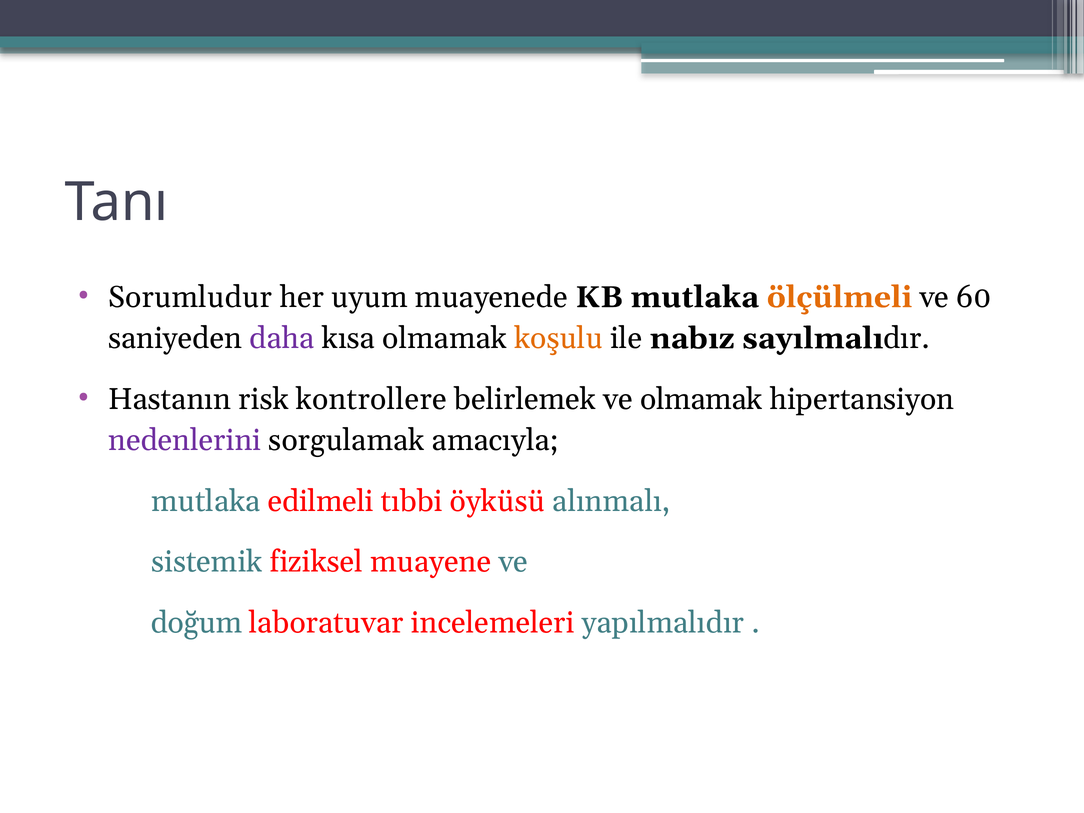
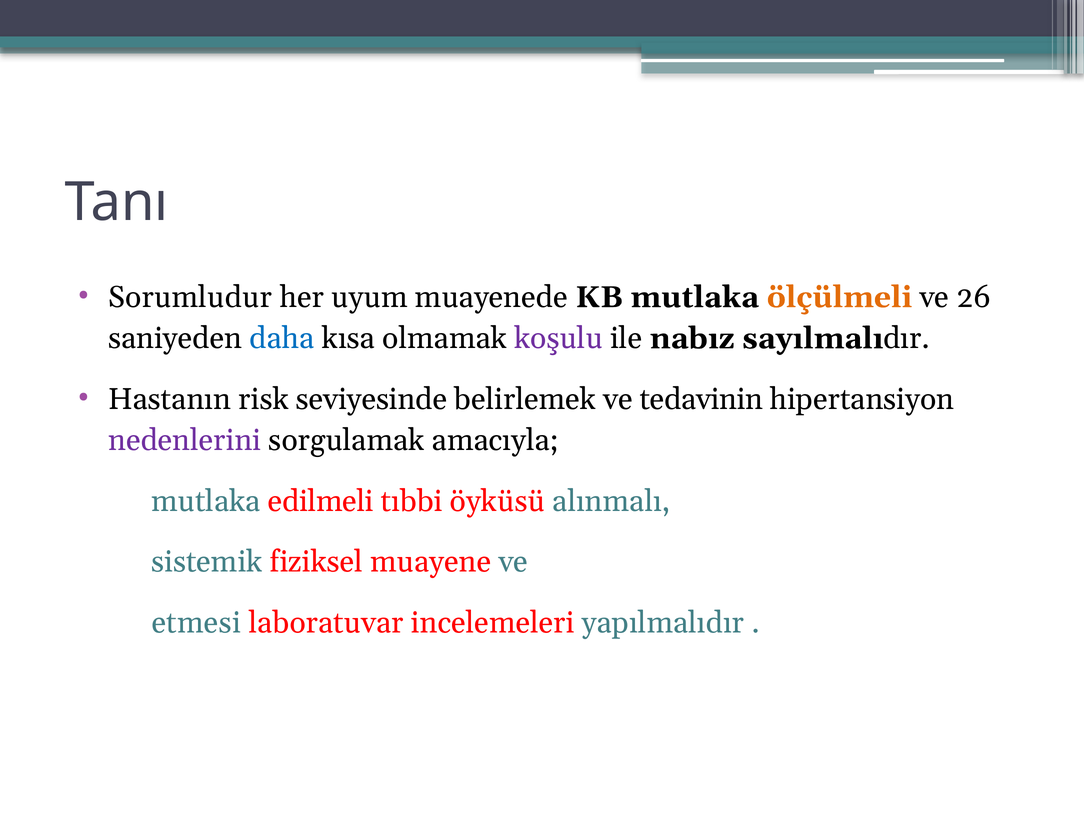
60: 60 -> 26 (974, 297)
daha colour: purple -> blue (282, 338)
koşulu colour: orange -> purple (559, 338)
kontrollere: kontrollere -> seviyesinde (372, 399)
ve olmamak: olmamak -> tedavinin (701, 399)
doğum: doğum -> etmesi (196, 623)
